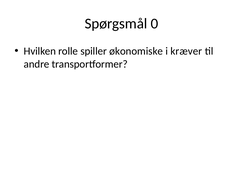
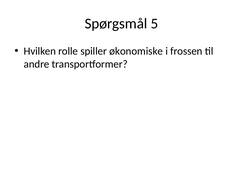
0: 0 -> 5 (154, 24)
kræver: kræver -> frossen (186, 51)
